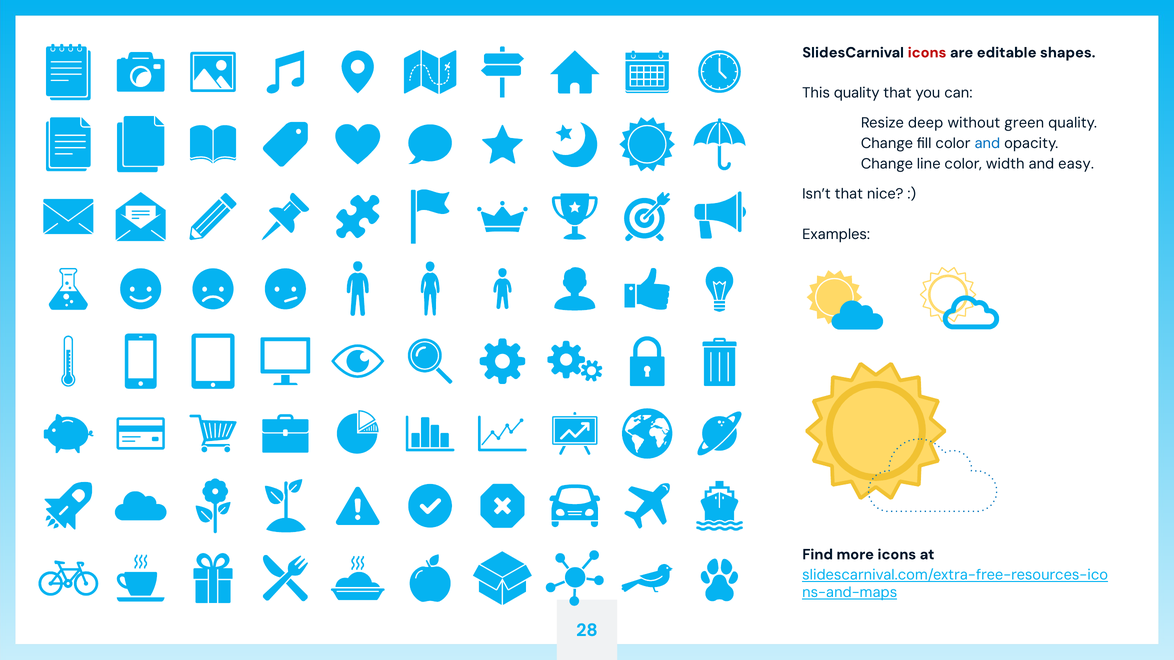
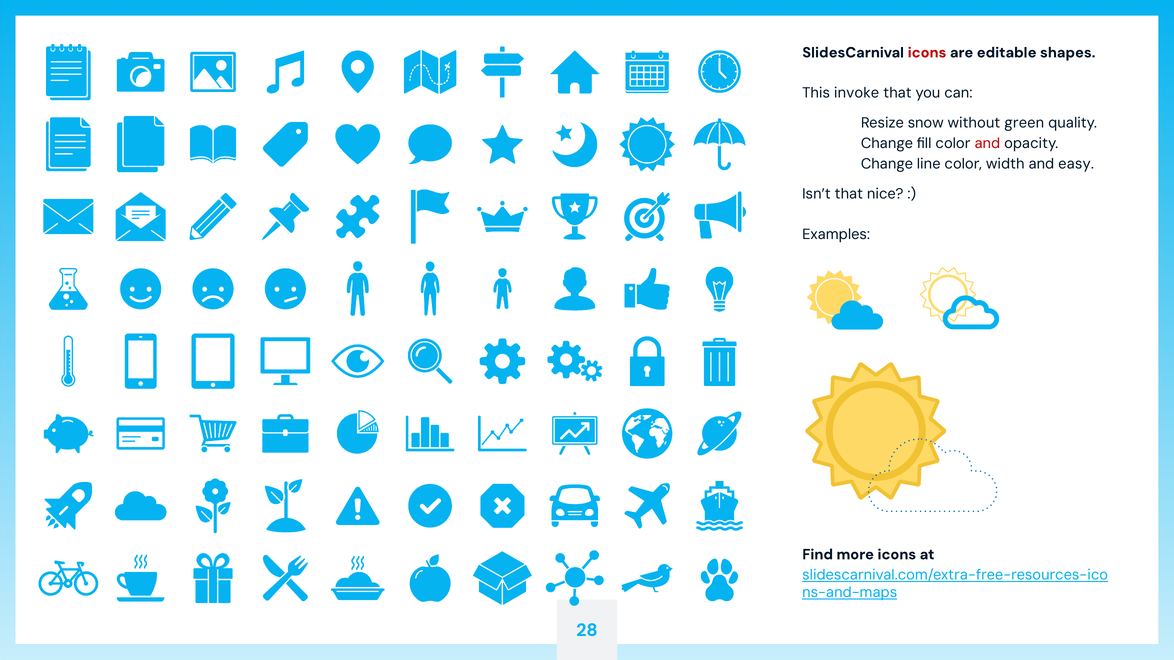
This quality: quality -> invoke (857, 93)
deep: deep -> snow (926, 123)
and colour: blue -> red (987, 144)
